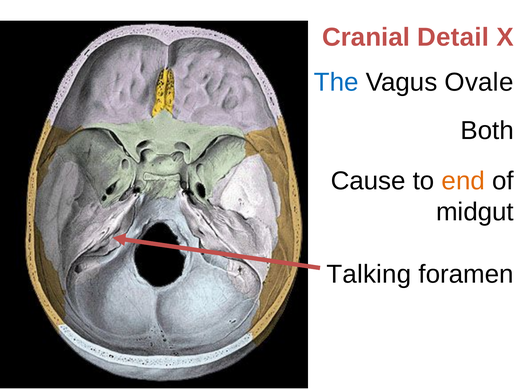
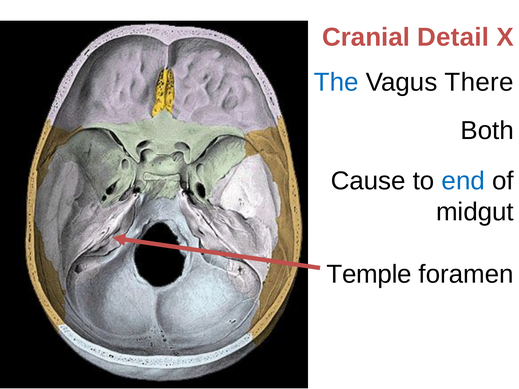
Ovale: Ovale -> There (479, 82)
end colour: orange -> blue (463, 181)
Talking: Talking -> Temple (369, 275)
